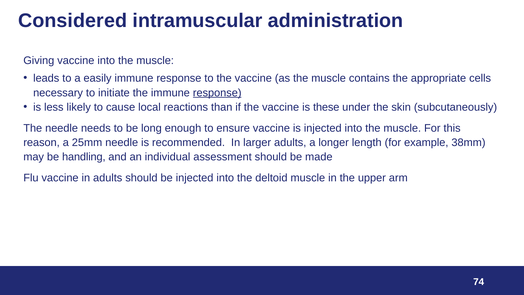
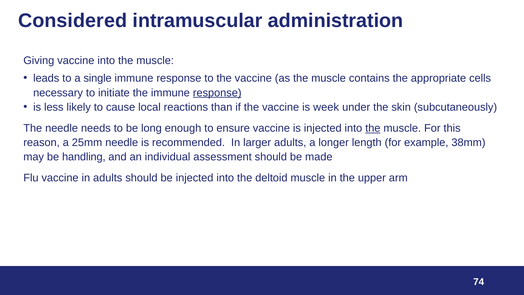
easily: easily -> single (98, 78)
these: these -> week (326, 107)
the underline: none -> present (373, 128)
